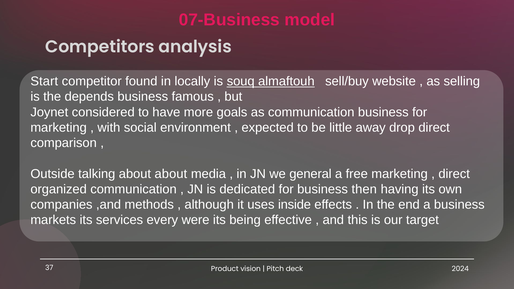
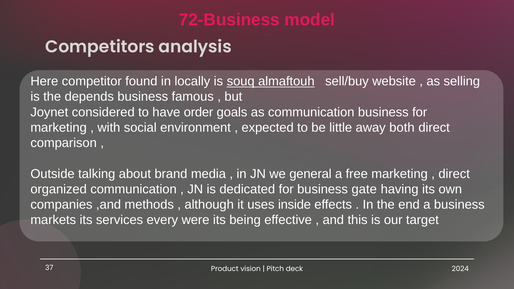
07-Business: 07-Business -> 72-Business (229, 20)
Start: Start -> Here (44, 81)
more: more -> order (199, 112)
drop: drop -> both (402, 128)
about about: about -> brand (171, 174)
then: then -> gate (364, 189)
